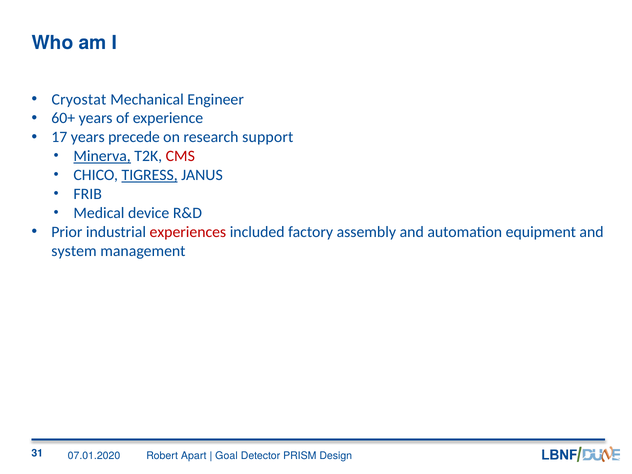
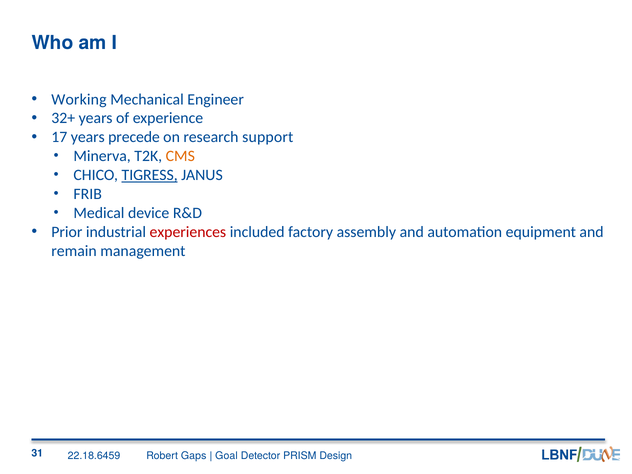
Cryostat: Cryostat -> Working (79, 99)
60+: 60+ -> 32+ (63, 118)
Minerva underline: present -> none (102, 156)
CMS colour: red -> orange (180, 156)
system: system -> remain (74, 251)
07.01.2020: 07.01.2020 -> 22.18.6459 (94, 456)
Apart: Apart -> Gaps (194, 456)
